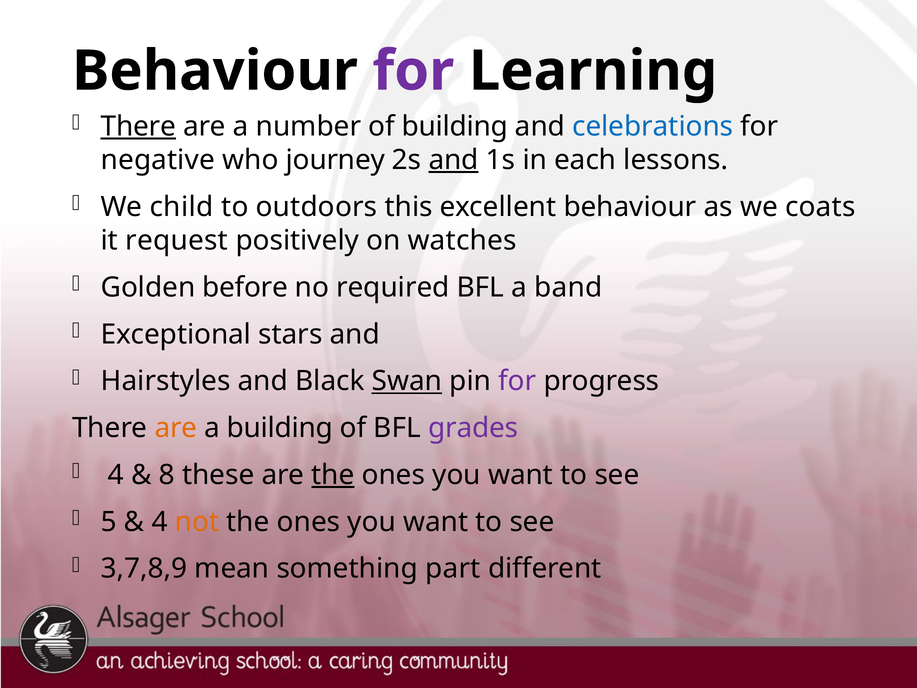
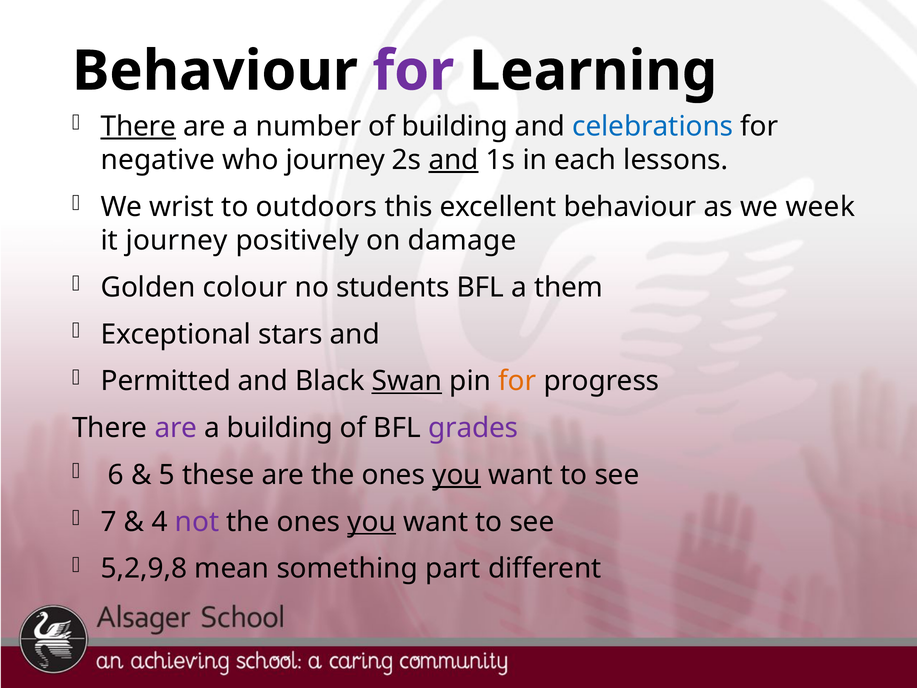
child: child -> wrist (182, 207)
coats: coats -> week (820, 207)
it request: request -> journey (177, 240)
watches: watches -> damage (462, 240)
before: before -> colour (245, 287)
required: required -> students (393, 287)
band: band -> them (568, 287)
Hairstyles: Hairstyles -> Permitted (166, 381)
for colour: purple -> orange (517, 381)
are colour: orange -> purple (176, 428)
4: 4 -> 6 (116, 475)
8: 8 -> 5 (167, 475)
the underline: present -> none (333, 475)
you underline: none -> present (457, 475)
5: 5 -> 7 (109, 522)
not colour: orange -> purple (197, 522)
you underline: none -> present (372, 522)
3,7,8,9: 3,7,8,9 -> 5,2,9,8 (144, 568)
